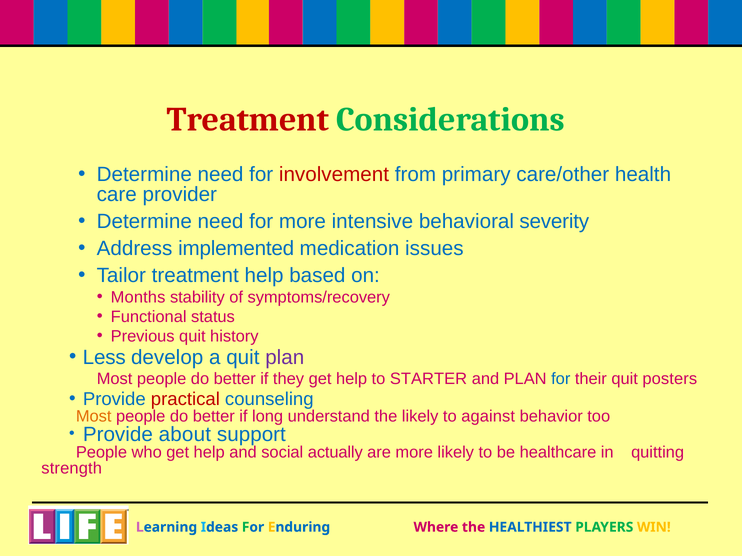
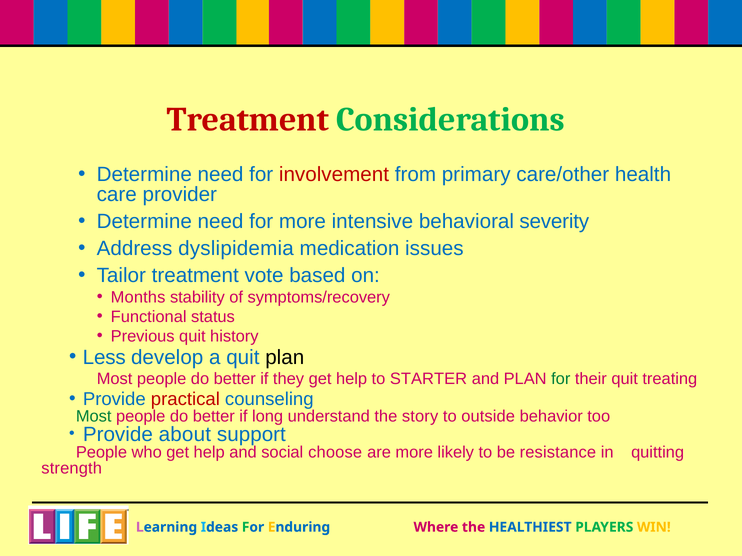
implemented: implemented -> dyslipidemia (236, 249)
treatment help: help -> vote (264, 276)
plan colour: purple -> black (285, 358)
for colour: blue -> green (561, 379)
posters: posters -> treating (670, 379)
Most colour: orange -> green (94, 417)
the likely: likely -> story (420, 417)
against: against -> outside (488, 417)
actually: actually -> choose (335, 453)
healthcare: healthcare -> resistance (558, 453)
